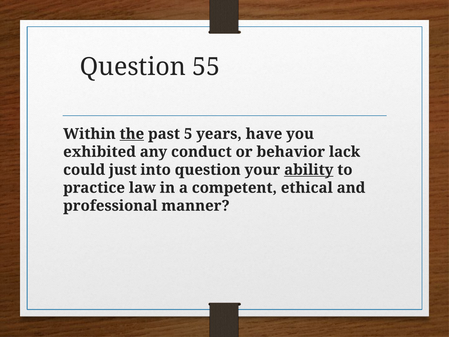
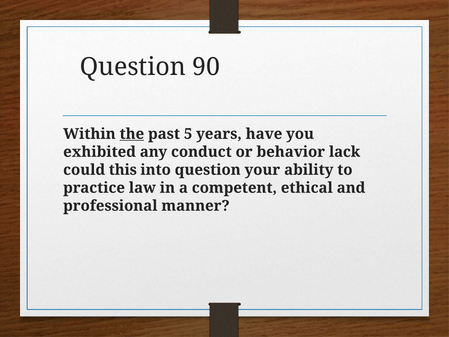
55: 55 -> 90 (206, 67)
just: just -> this (123, 170)
ability underline: present -> none (309, 170)
